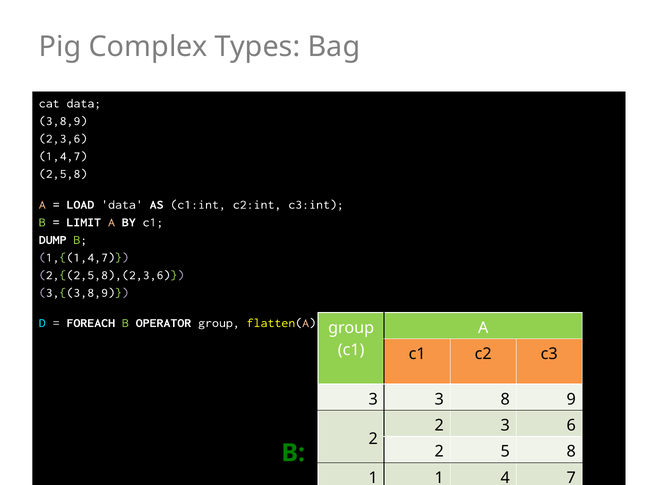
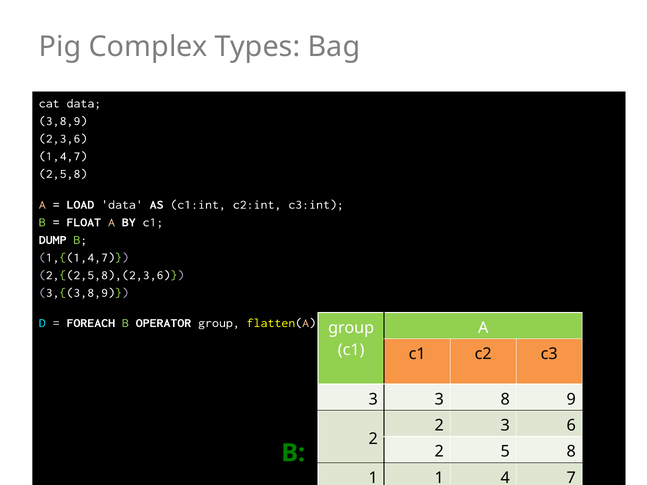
LIMIT: LIMIT -> FLOAT (84, 222)
